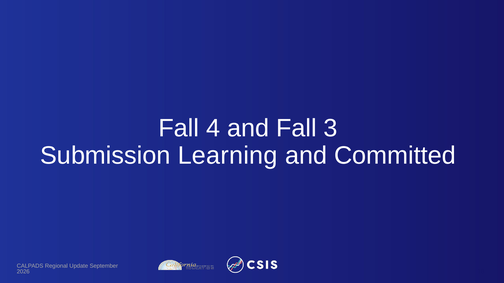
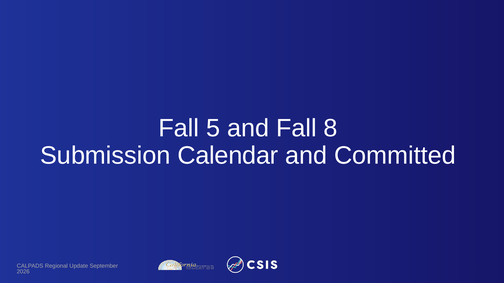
4: 4 -> 5 (213, 129)
3: 3 -> 8 (331, 129)
Learning: Learning -> Calendar (228, 156)
